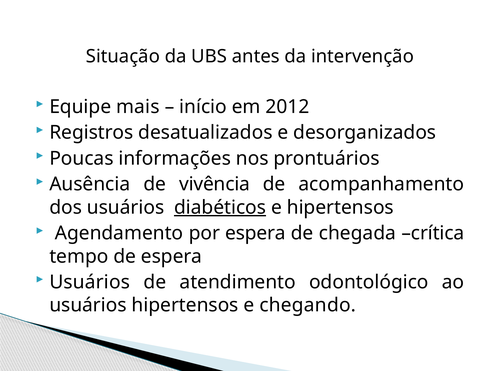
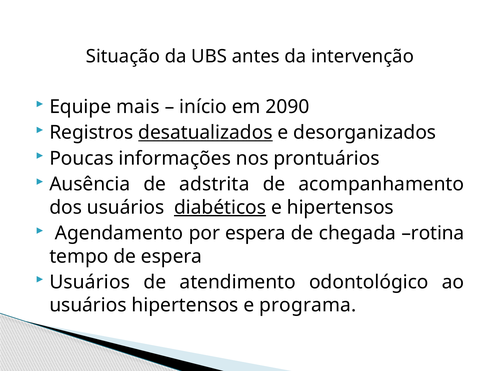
2012: 2012 -> 2090 (287, 107)
desatualizados underline: none -> present (205, 132)
vivência: vivência -> adstrita (214, 184)
crítica: crítica -> rotina (433, 233)
chegando: chegando -> programa (308, 305)
